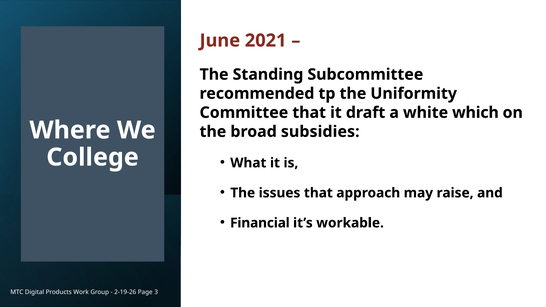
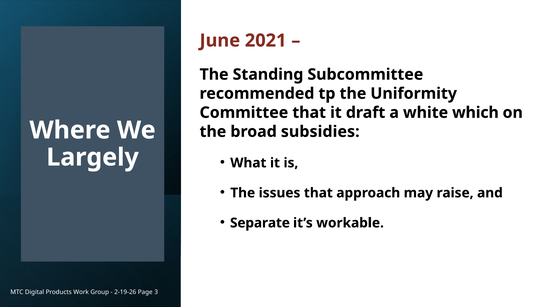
College: College -> Largely (93, 157)
Financial: Financial -> Separate (260, 223)
